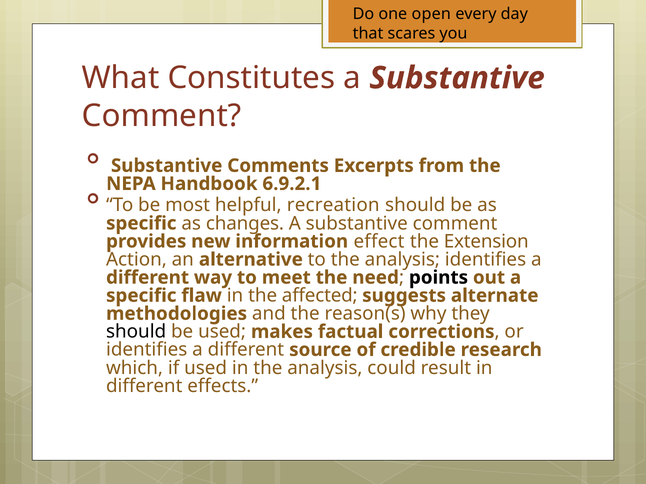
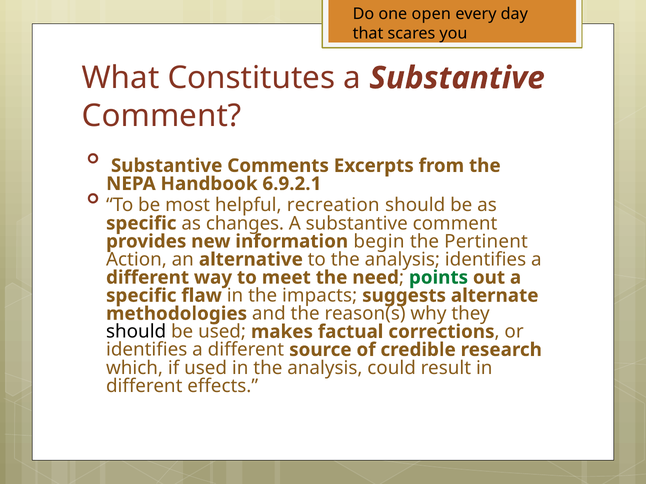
effect: effect -> begin (379, 242)
Extension: Extension -> Pertinent (486, 242)
points colour: black -> green (438, 278)
affected: affected -> impacts (320, 296)
